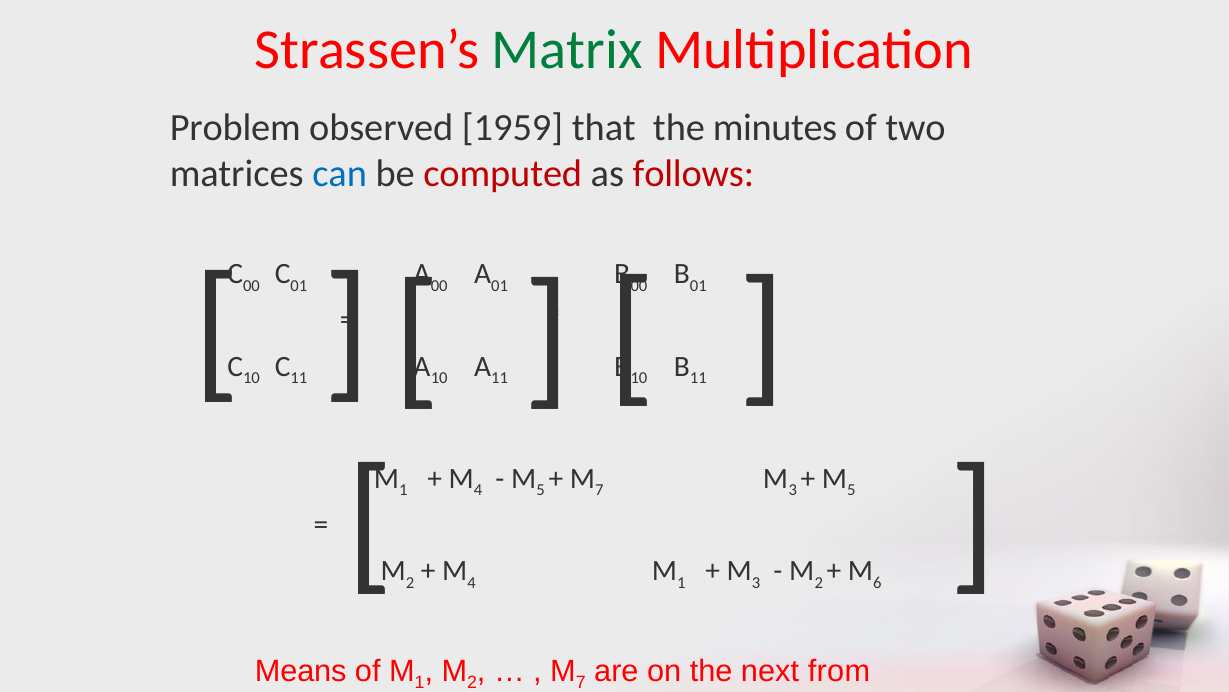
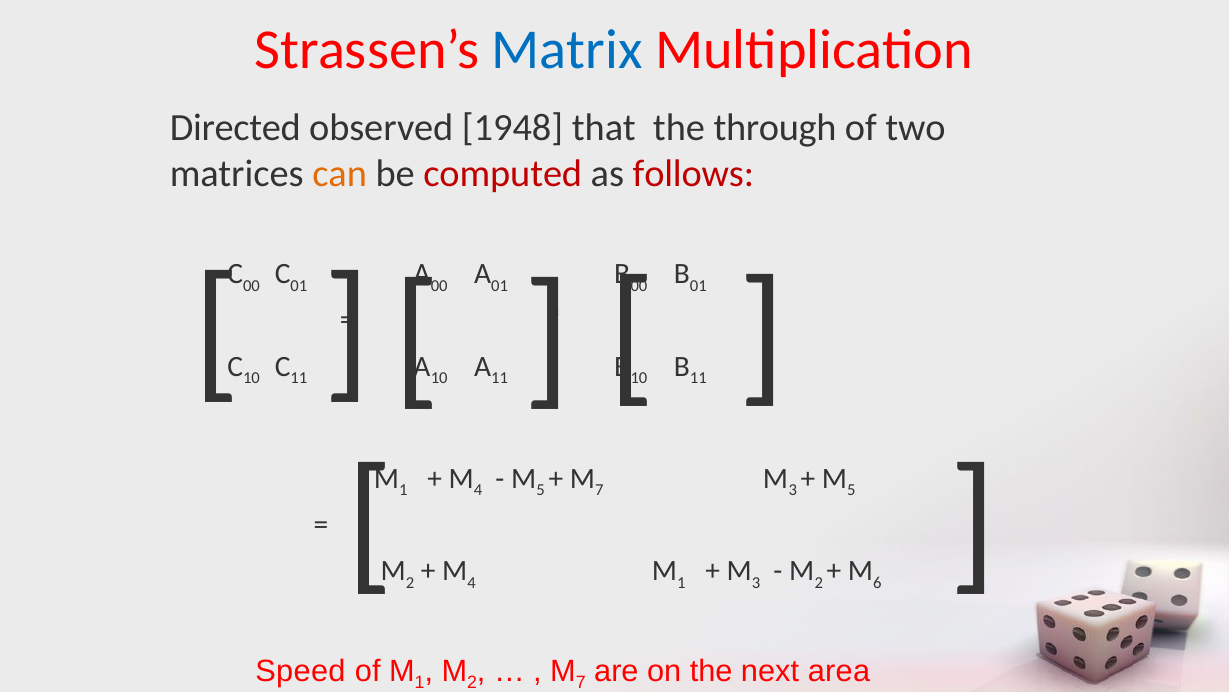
Matrix colour: green -> blue (567, 50)
Problem: Problem -> Directed (235, 127)
1959: 1959 -> 1948 (513, 127)
minutes: minutes -> through (775, 127)
can colour: blue -> orange (340, 173)
Means: Means -> Speed (300, 670)
from: from -> area (839, 670)
